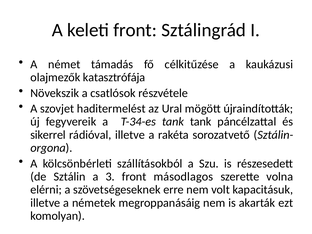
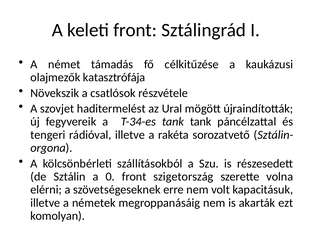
sikerrel: sikerrel -> tengeri (48, 135)
3: 3 -> 0 (110, 177)
másodlagos: másodlagos -> szigetország (183, 177)
